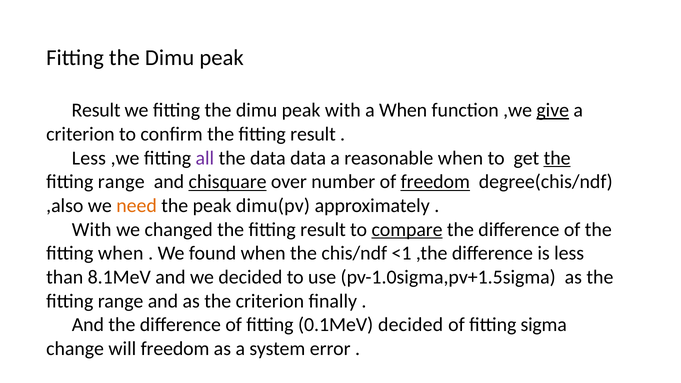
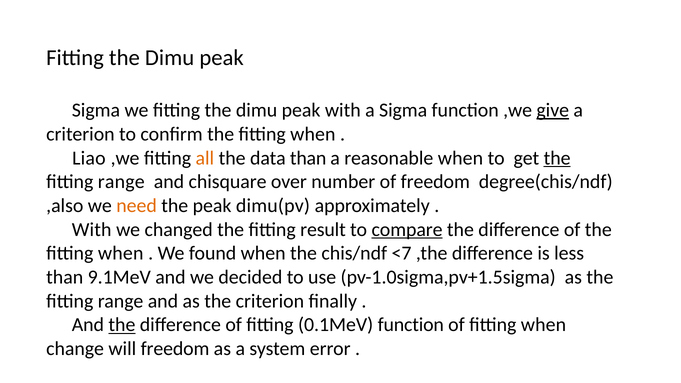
Result: Result -> Sigma (96, 110)
a When: When -> Sigma (403, 110)
confirm the fitting result: result -> when (313, 134)
Less: Less -> Liao (89, 158)
all colour: purple -> orange (205, 158)
data data: data -> than (308, 158)
chisquare underline: present -> none (228, 182)
freedom underline: present -> none (435, 182)
<1: <1 -> <7 (402, 253)
8.1MeV: 8.1MeV -> 9.1MeV (119, 277)
the underline: none -> present (122, 325)
0.1MeV decided: decided -> function (411, 325)
of fitting sigma: sigma -> when (544, 325)
